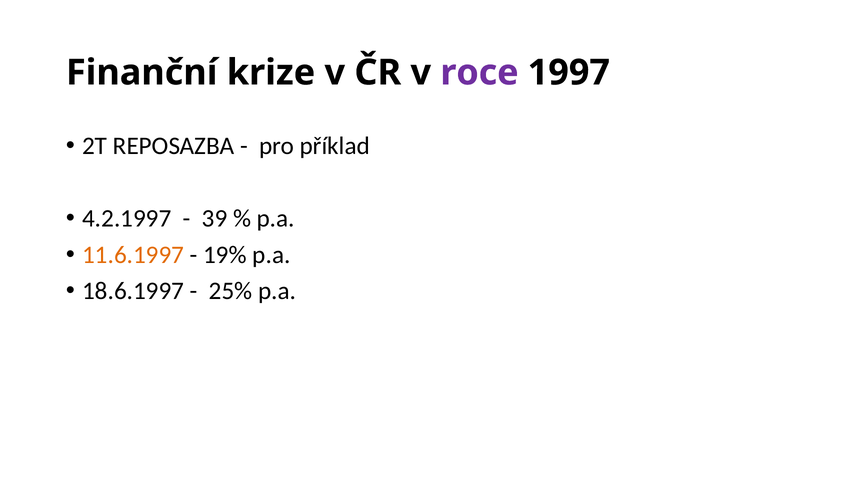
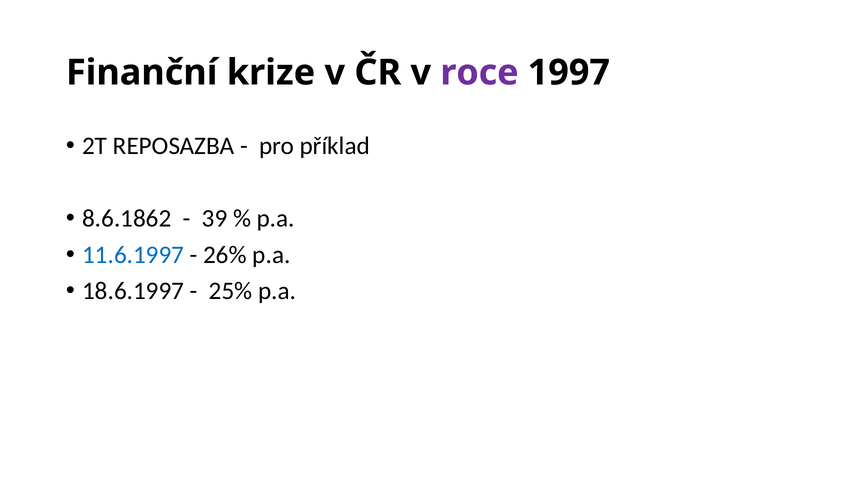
4.2.1997: 4.2.1997 -> 8.6.1862 (127, 219)
11.6.1997 colour: orange -> blue (133, 255)
19%: 19% -> 26% (225, 255)
